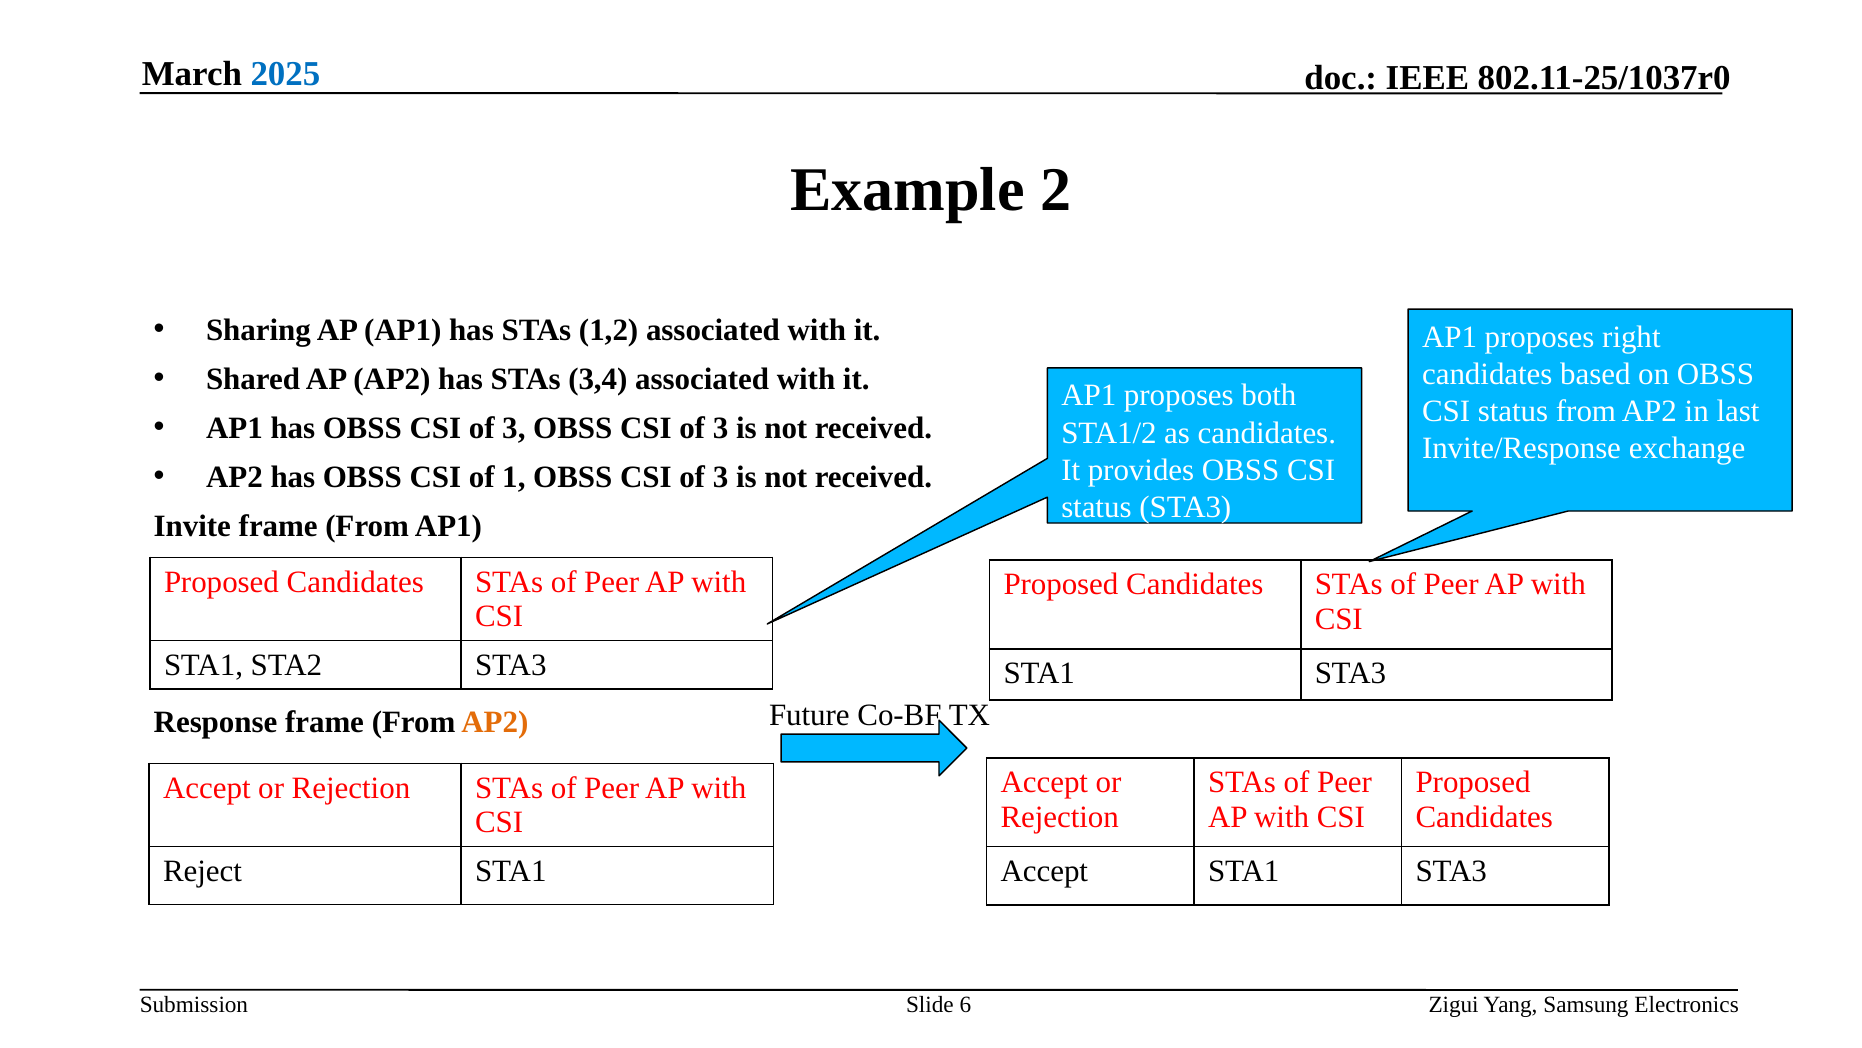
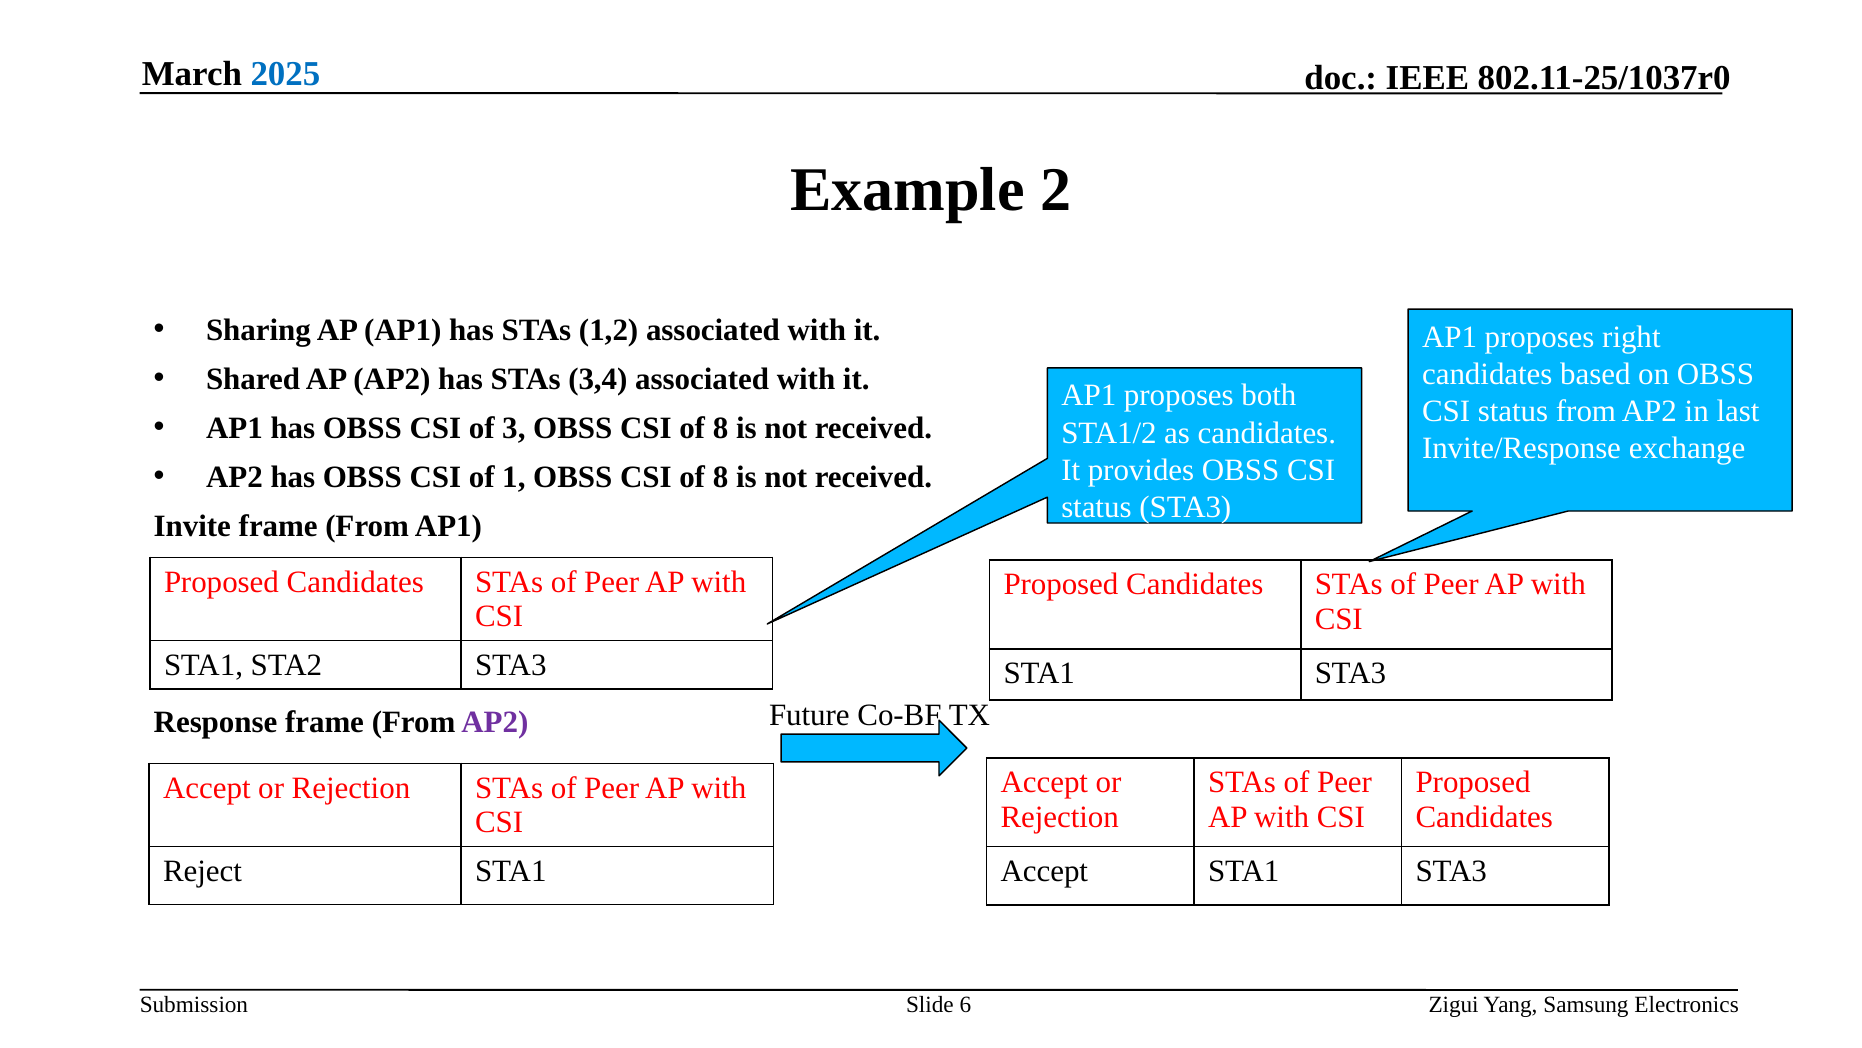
3: 3 -> 8 (721, 428)
3: 3 -> 8 (721, 477)
AP2 colour: orange -> purple (495, 721)
